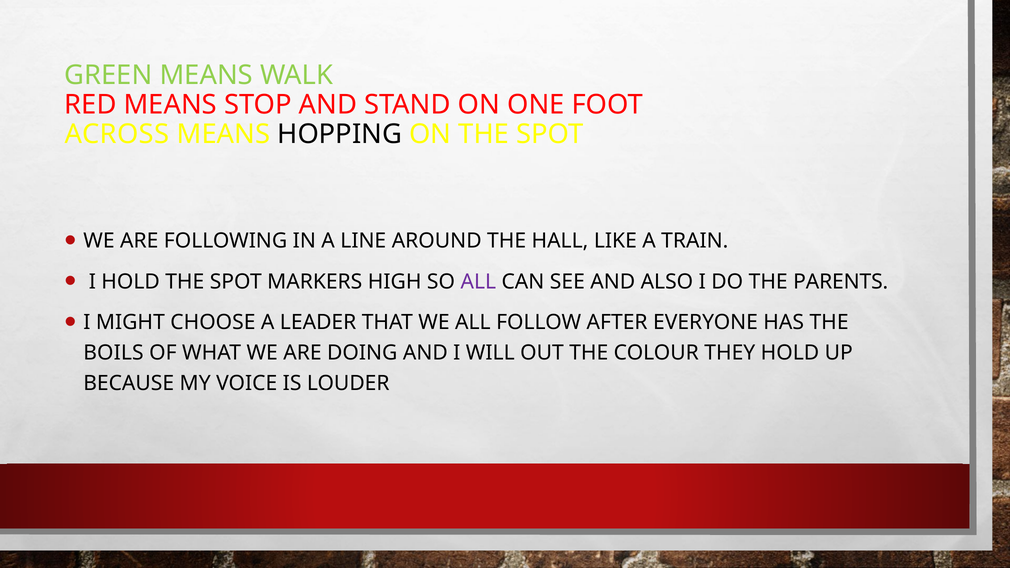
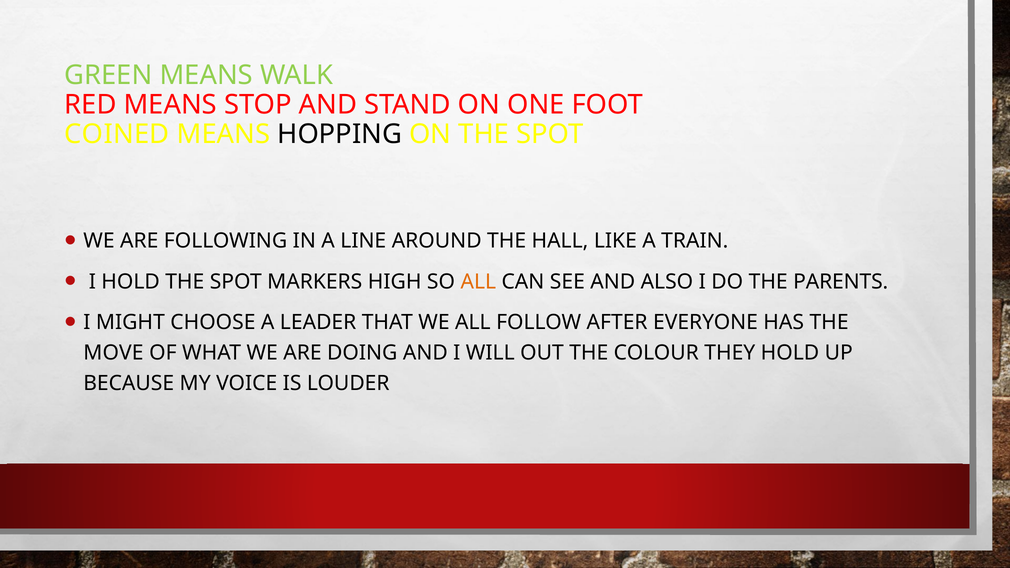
ACROSS: ACROSS -> COINED (117, 134)
ALL colour: purple -> orange (478, 282)
BOILS: BOILS -> MOVE (113, 353)
